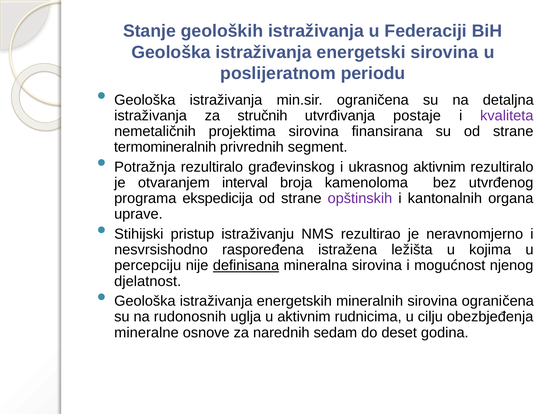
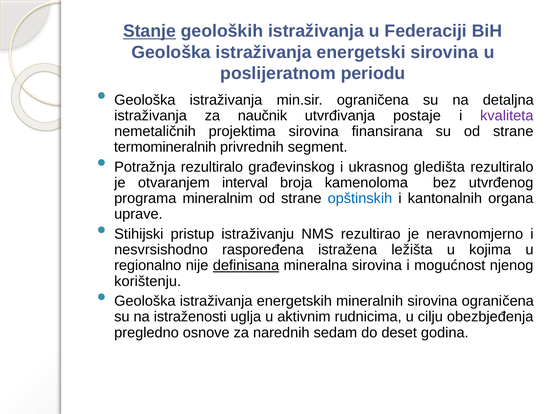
Stanje underline: none -> present (149, 31)
stručnih: stručnih -> naučnik (262, 116)
ukrasnog aktivnim: aktivnim -> gledišta (439, 167)
ekspedicija: ekspedicija -> mineralnim (218, 198)
opštinskih colour: purple -> blue (360, 198)
percepciju: percepciju -> regionalno (148, 266)
djelatnost: djelatnost -> korištenju (148, 281)
rudonosnih: rudonosnih -> istraženosti (190, 317)
mineralne: mineralne -> pregledno (147, 333)
